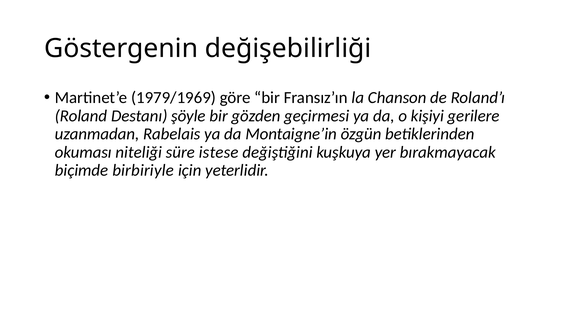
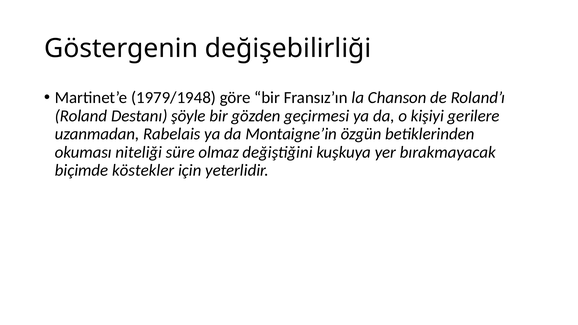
1979/1969: 1979/1969 -> 1979/1948 (174, 98)
istese: istese -> olmaz (219, 152)
birbiriyle: birbiriyle -> köstekler (143, 170)
